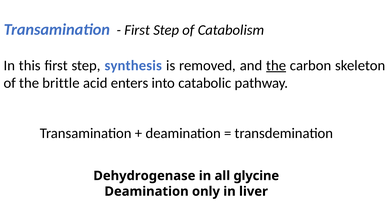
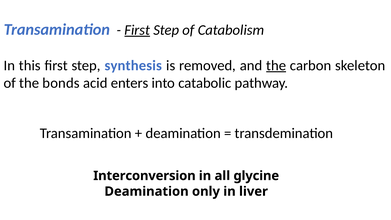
First underline: none -> present (137, 30)
brittle: brittle -> bonds (61, 83)
Dehydrogenase: Dehydrogenase -> Interconversion (144, 176)
